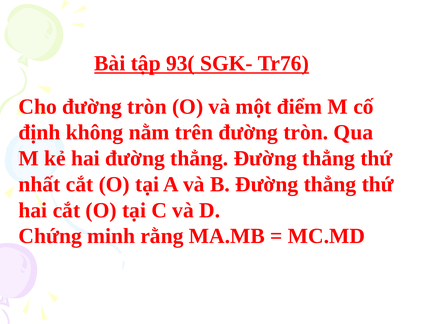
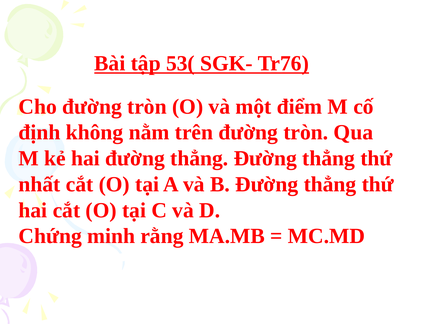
93(: 93( -> 53( (180, 63)
